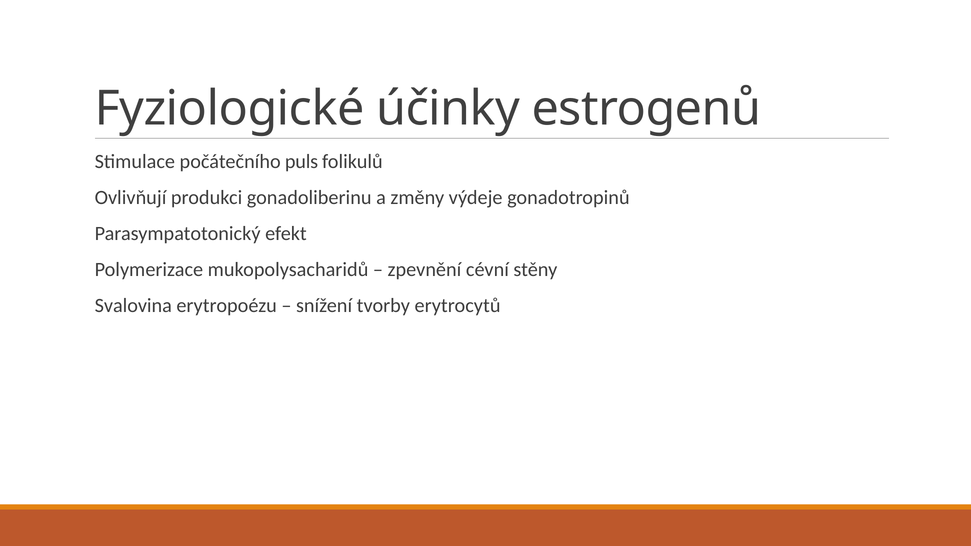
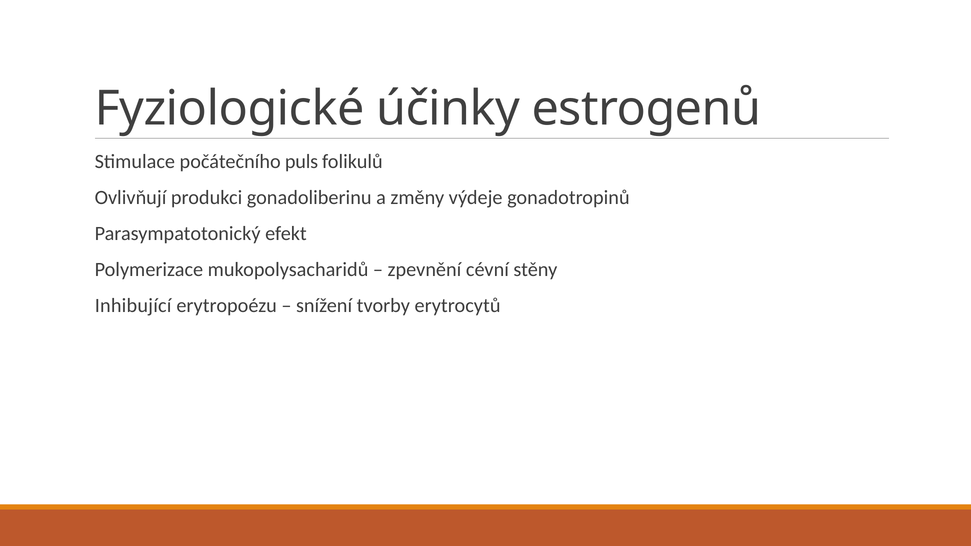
Svalovina: Svalovina -> Inhibující (133, 305)
